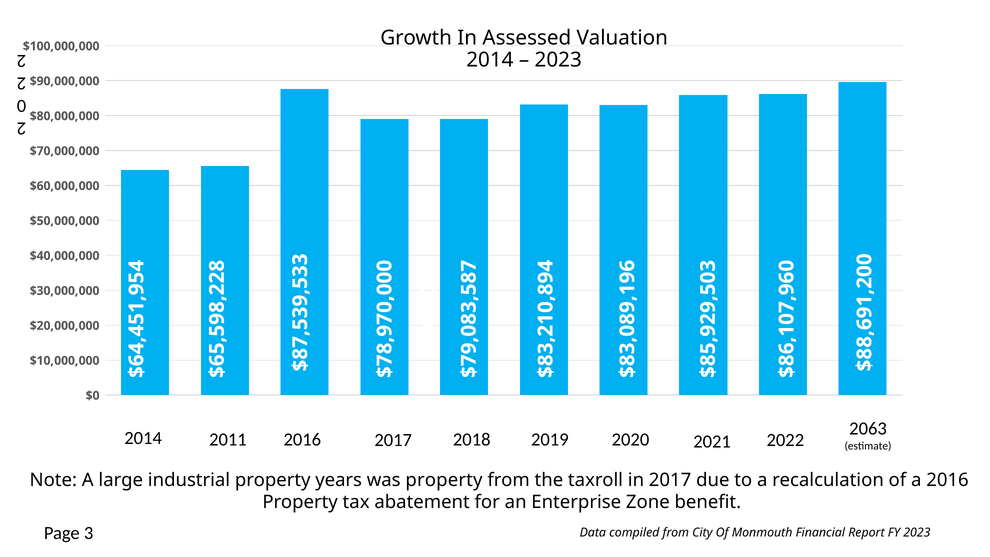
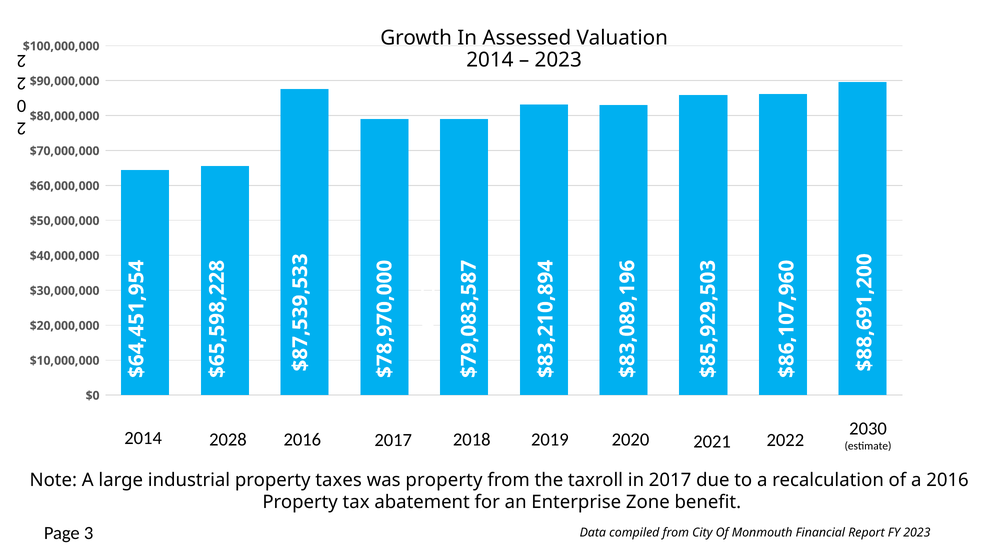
2063: 2063 -> 2030 (868, 428)
2011: 2011 -> 2028 (228, 439)
years: years -> taxes (339, 480)
